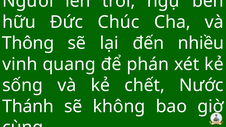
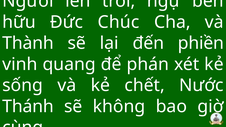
Thông: Thông -> Thành (28, 43)
nhiều: nhiều -> phiền (201, 43)
